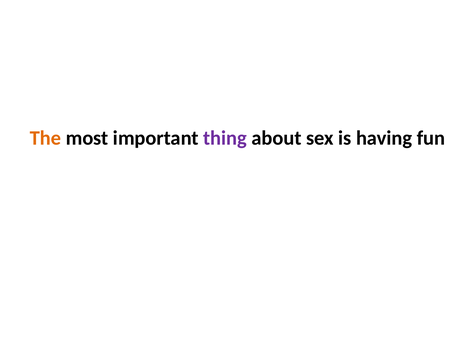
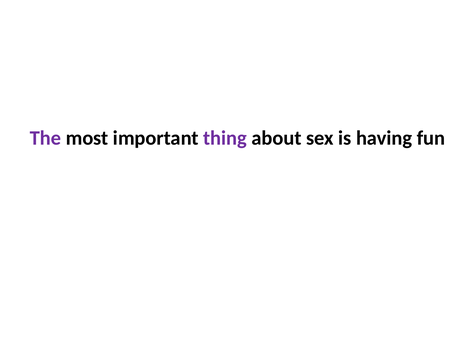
The colour: orange -> purple (45, 138)
